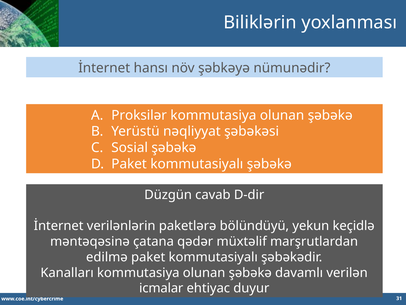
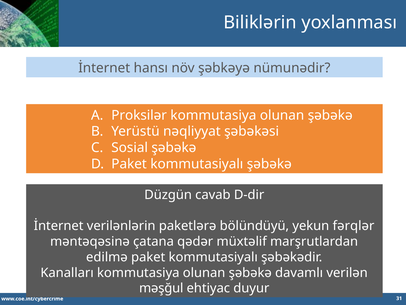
keçidlə: keçidlə -> fərqlər (354, 226)
icmalar: icmalar -> məşğul (161, 288)
